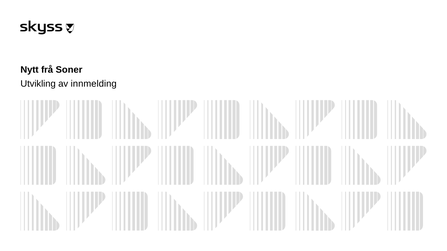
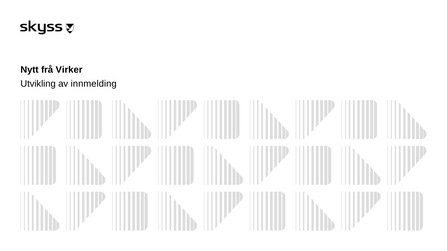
Soner: Soner -> Virker (69, 70)
